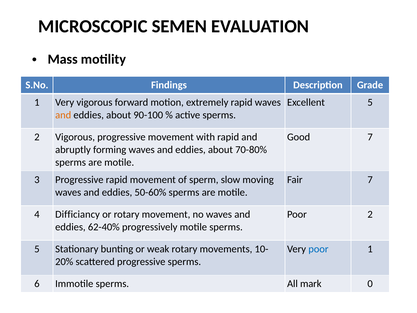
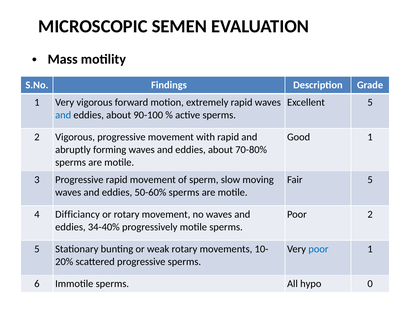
and colour: orange -> blue (63, 115)
Good 7: 7 -> 1 (370, 137)
Fair 7: 7 -> 5 (370, 179)
62-40%: 62-40% -> 34-40% (104, 227)
mark: mark -> hypo (311, 284)
